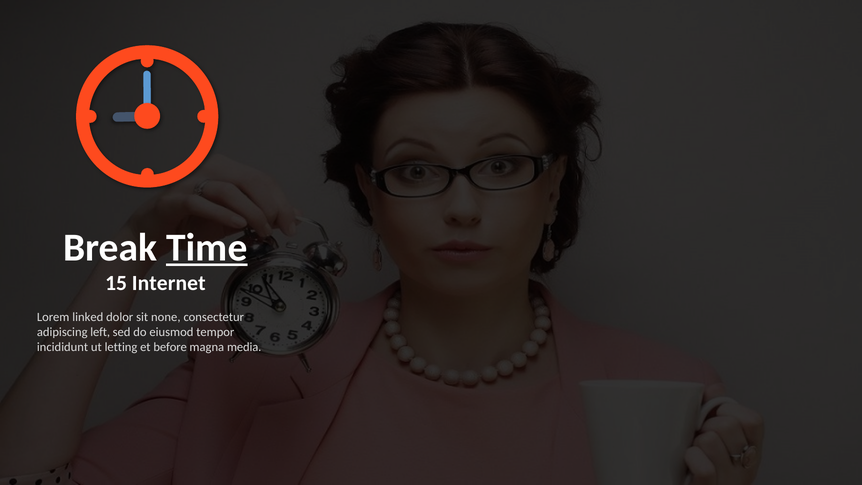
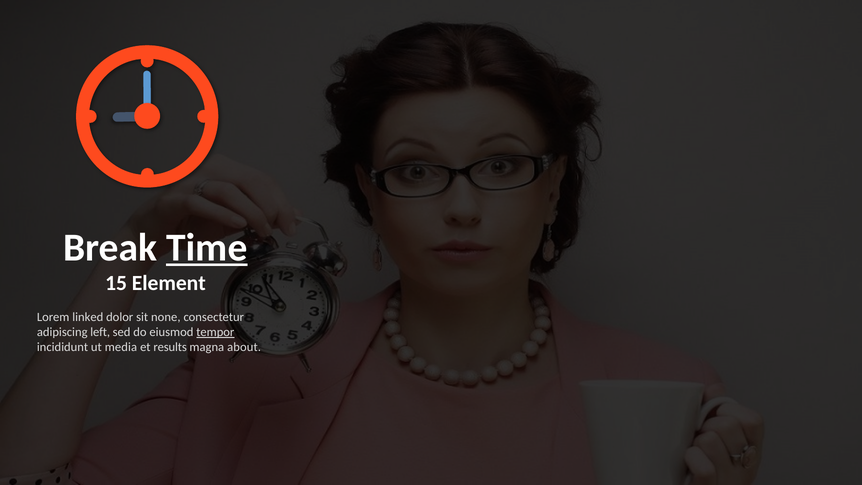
Internet: Internet -> Element (169, 283)
tempor underline: none -> present (215, 332)
letting: letting -> media (121, 347)
before: before -> results (170, 347)
media: media -> about (244, 347)
